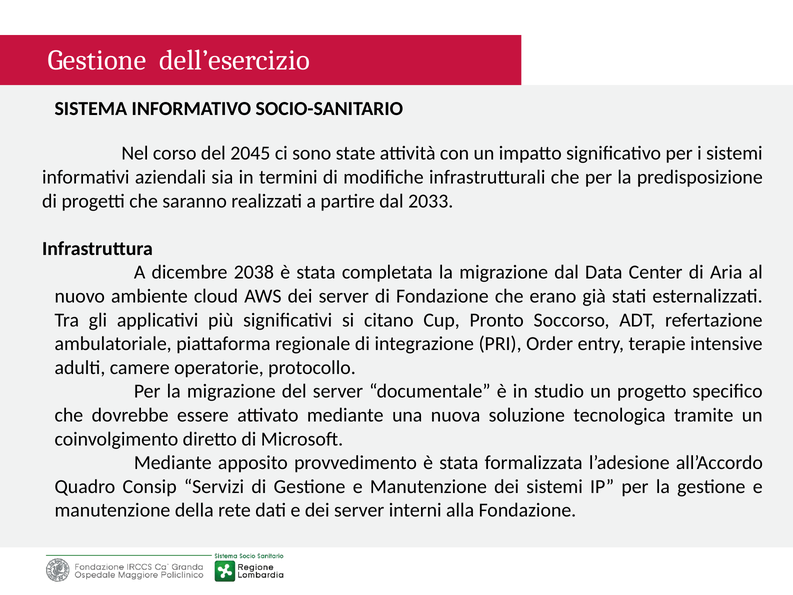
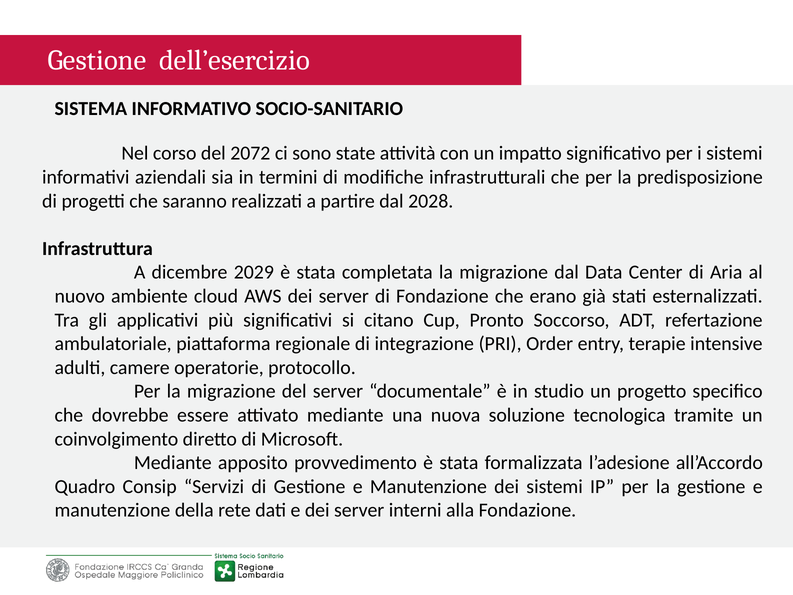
2045: 2045 -> 2072 (250, 153)
2033: 2033 -> 2028 (431, 201)
2038: 2038 -> 2029 (254, 272)
